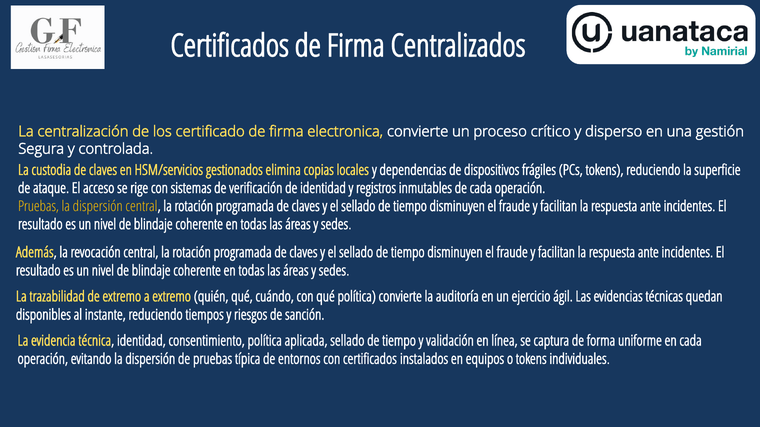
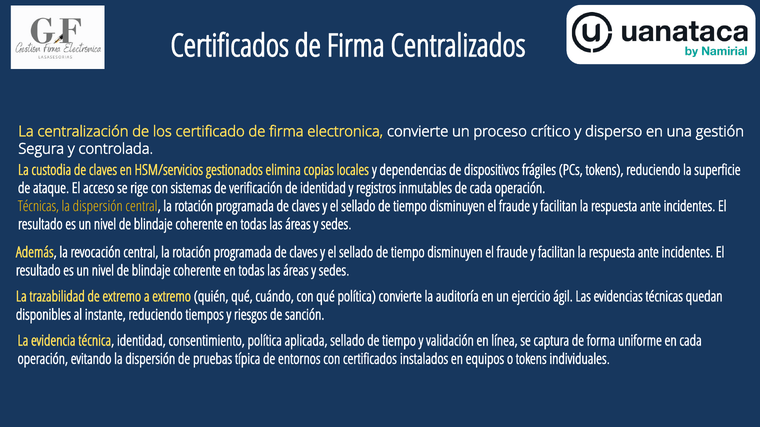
Pruebas: Pruebas -> Técnicas (38, 206)
